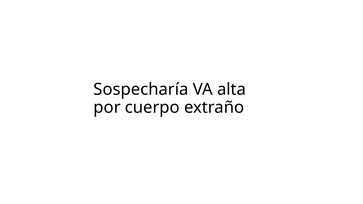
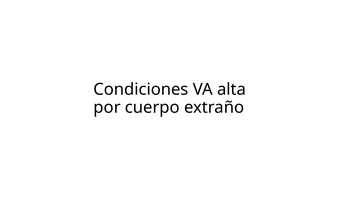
Sospecharía: Sospecharía -> Condiciones (141, 90)
